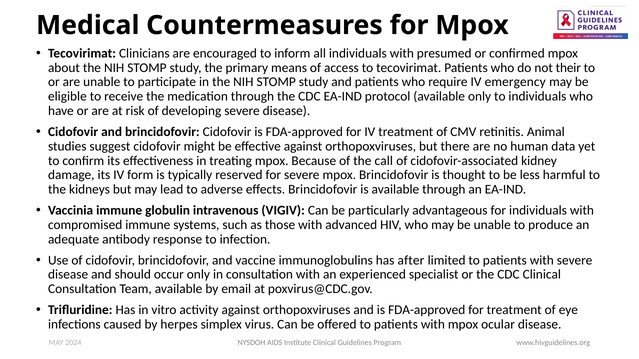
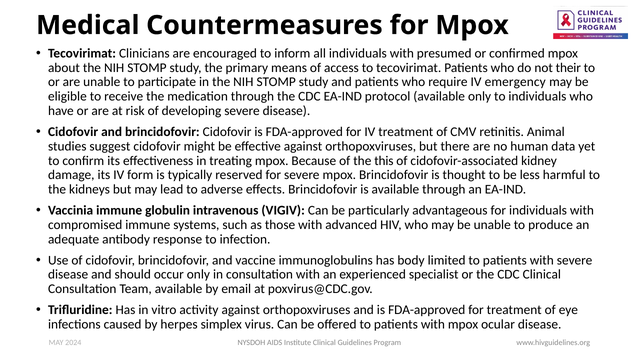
call: call -> this (384, 161)
after: after -> body (411, 261)
